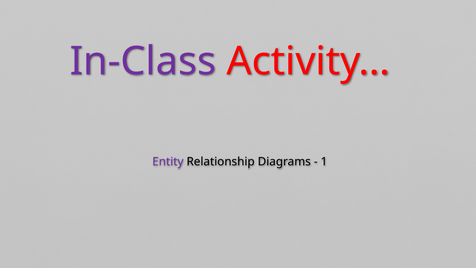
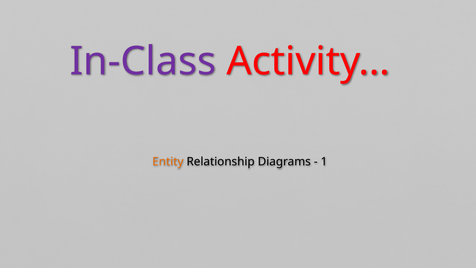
Entity colour: purple -> orange (168, 162)
